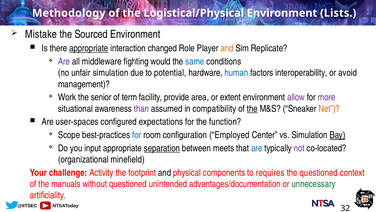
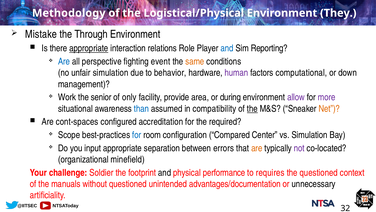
Lists: Lists -> They (338, 13)
Sourced: Sourced -> Through (91, 34)
changed: changed -> relations (162, 48)
and colour: orange -> blue (227, 48)
Replicate: Replicate -> Reporting (269, 48)
Are colour: purple -> blue (64, 61)
middleware: middleware -> perspective (102, 61)
would: would -> event (161, 61)
same colour: blue -> orange (195, 61)
potential: potential -> behavior (170, 73)
human colour: blue -> purple (236, 73)
interoperability: interoperability -> computational (301, 73)
avoid: avoid -> down (348, 73)
term: term -> only (129, 97)
extent: extent -> during (230, 97)
than colour: purple -> blue (141, 108)
user-spaces: user-spaces -> cont-spaces (77, 122)
expectations: expectations -> accreditation (161, 122)
function: function -> required (225, 122)
Employed: Employed -> Compared (229, 135)
Bay underline: present -> none (338, 135)
separation underline: present -> none (162, 148)
meets: meets -> errors (224, 148)
are colour: blue -> orange (257, 148)
Activity: Activity -> Soldier (101, 172)
components: components -> performance (224, 172)
unnecessary colour: green -> black (314, 184)
